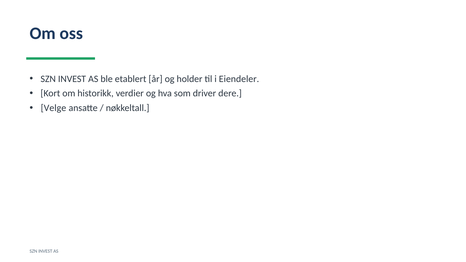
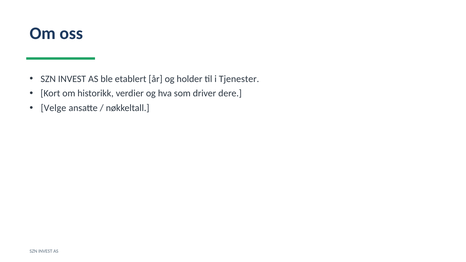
Eiendeler: Eiendeler -> Tjenester (239, 79)
